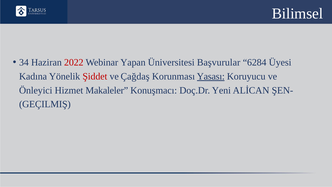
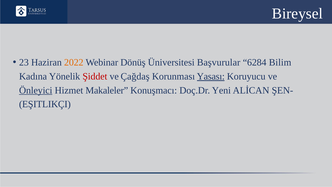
Bilimsel: Bilimsel -> Bireysel (297, 14)
34: 34 -> 23 (24, 62)
2022 colour: red -> orange (74, 62)
Yapan: Yapan -> Dönüş (133, 62)
Üyesi: Üyesi -> Bilim (280, 62)
Önleyici underline: none -> present (36, 90)
GEÇILMIŞ: GEÇILMIŞ -> EŞITLIKÇI (45, 104)
